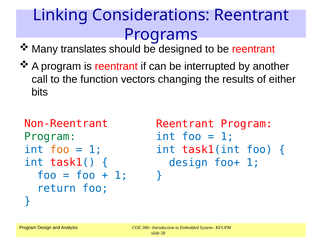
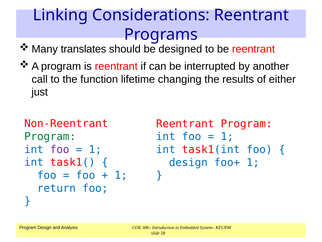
vectors: vectors -> lifetime (138, 79)
bits: bits -> just (40, 92)
foo colour: orange -> purple (60, 149)
